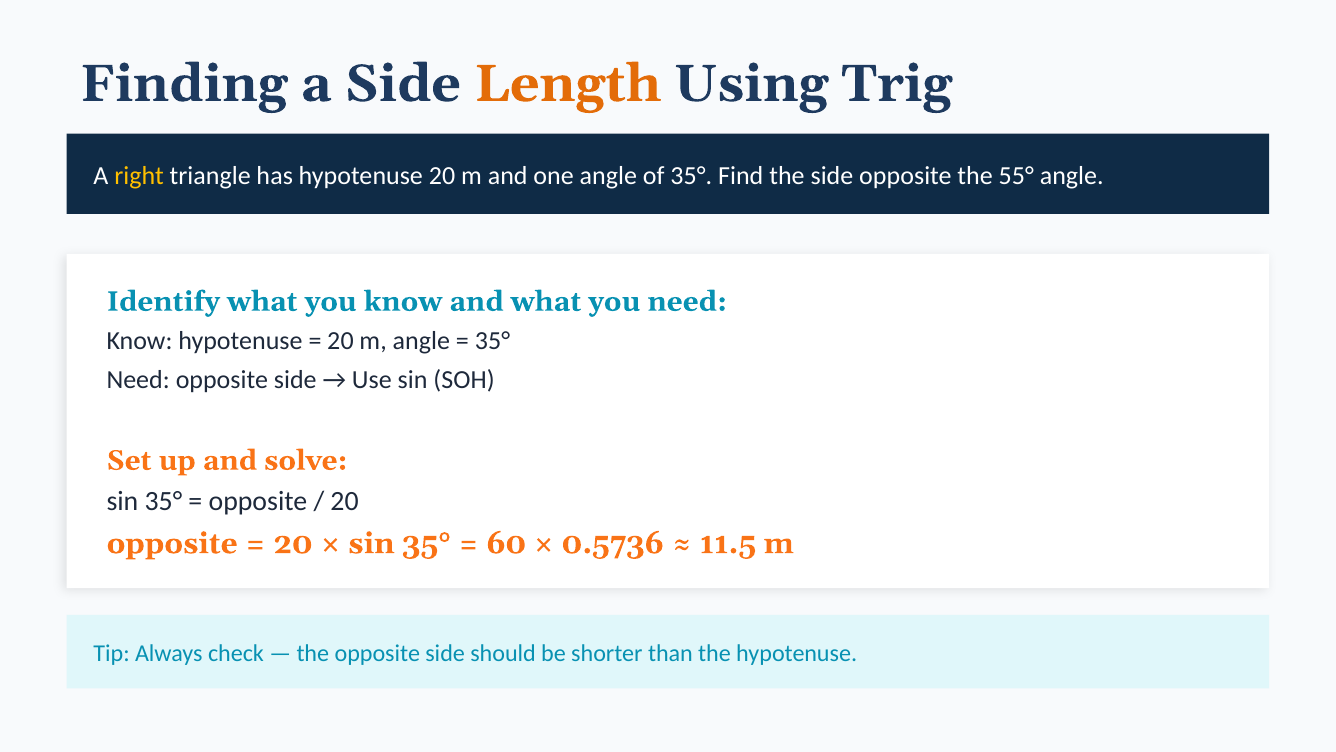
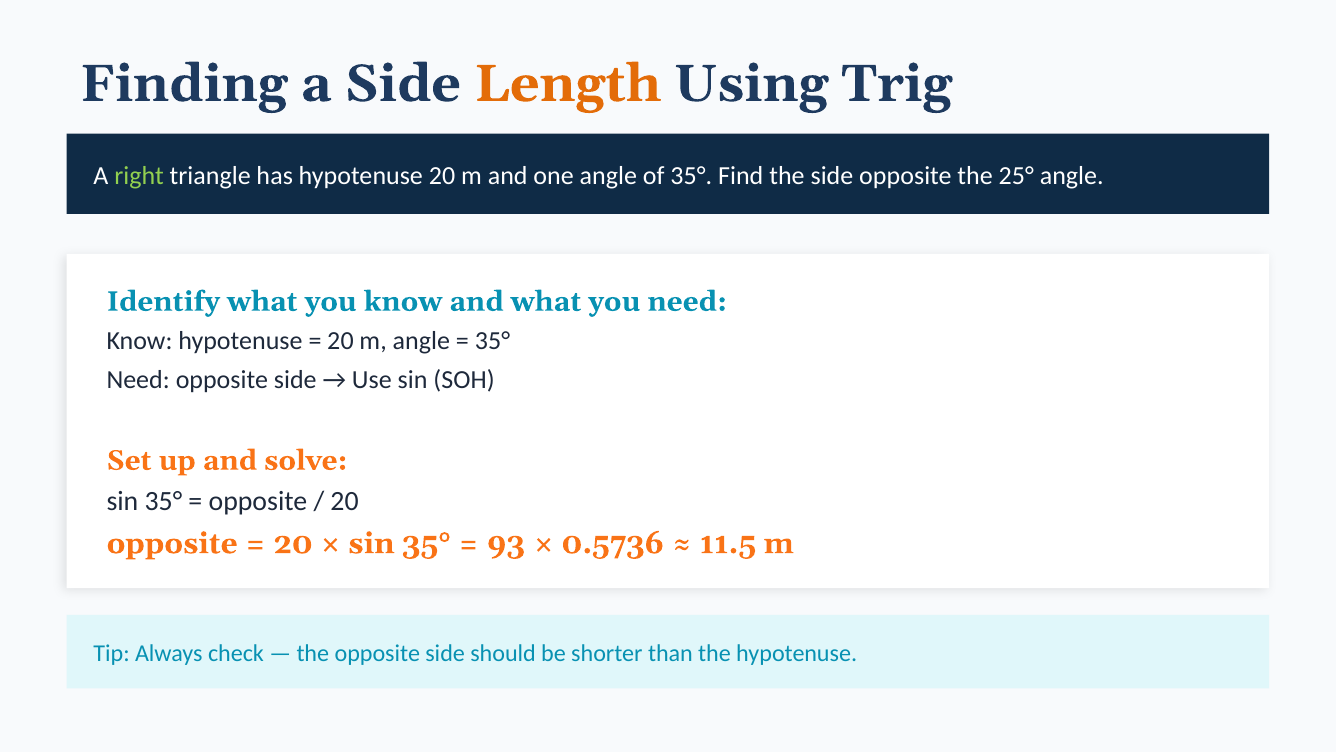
right colour: yellow -> light green (139, 175)
55°: 55° -> 25° (1016, 175)
60: 60 -> 93 (506, 543)
